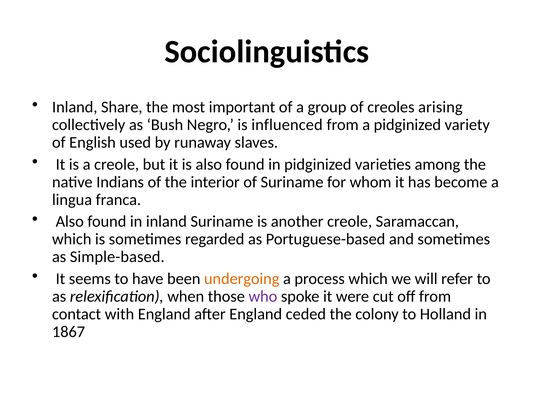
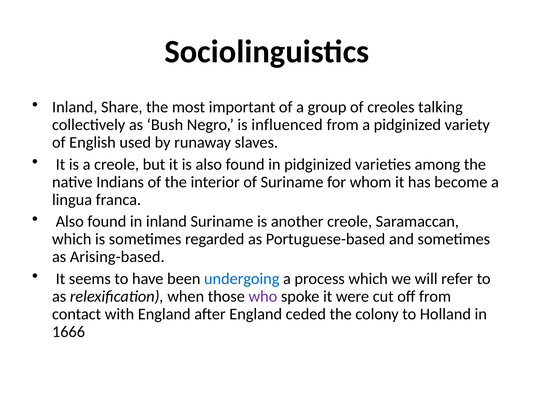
arising: arising -> talking (440, 107)
Simple-based: Simple-based -> Arising-based (117, 257)
undergoing colour: orange -> blue (242, 278)
1867: 1867 -> 1666 (69, 331)
